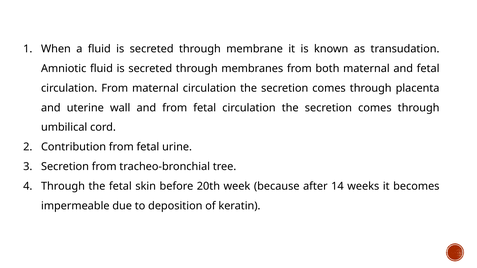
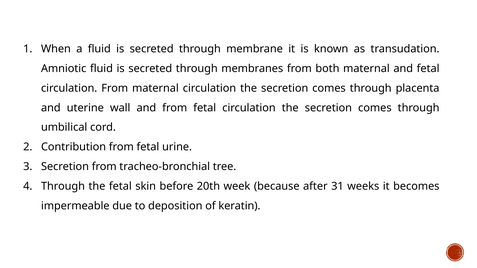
14: 14 -> 31 (337, 187)
